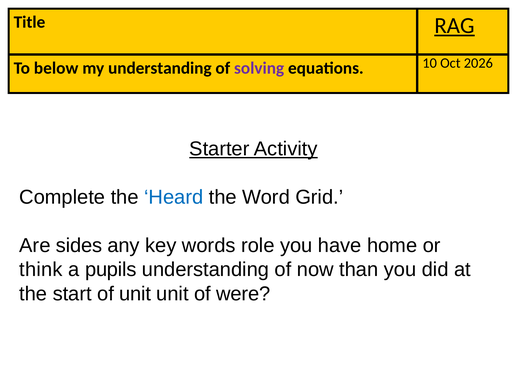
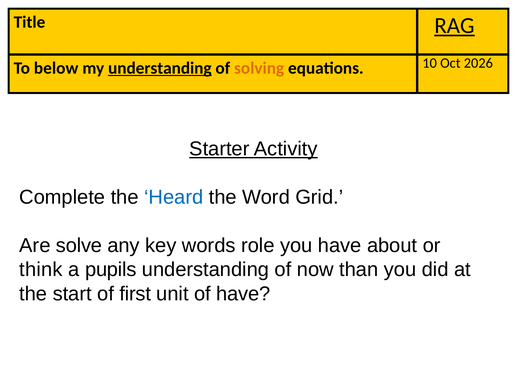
understanding underline: none -> present (160, 68)
solving colour: purple -> orange (259, 68)
sides: sides -> solve (79, 245)
home: home -> about (392, 245)
of unit: unit -> first (135, 294)
of were: were -> have (243, 294)
